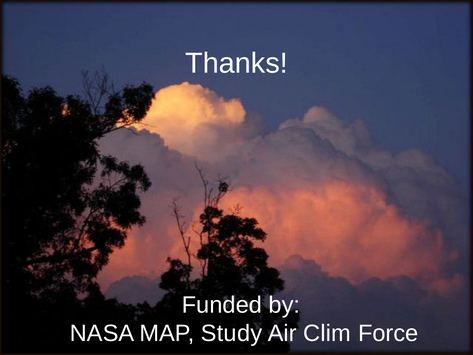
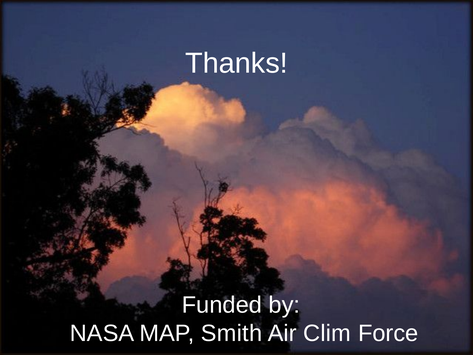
Study: Study -> Smith (232, 333)
